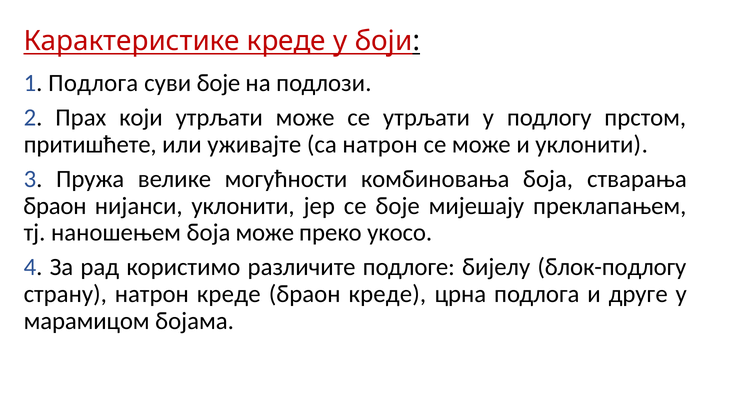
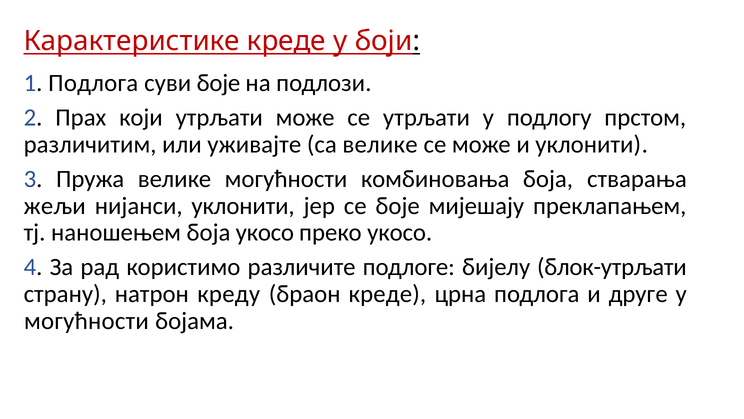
притишћете: притишћете -> различитим (90, 144)
са натрон: натрон -> велике (380, 144)
браон: браон -> жељи (55, 206)
боја може: може -> укосо (265, 232)
блок-подлогу: блок-подлогу -> блок-утрљати (612, 267)
натрон креде: креде -> креду (229, 294)
марамицом: марамицом -> могућности (86, 321)
